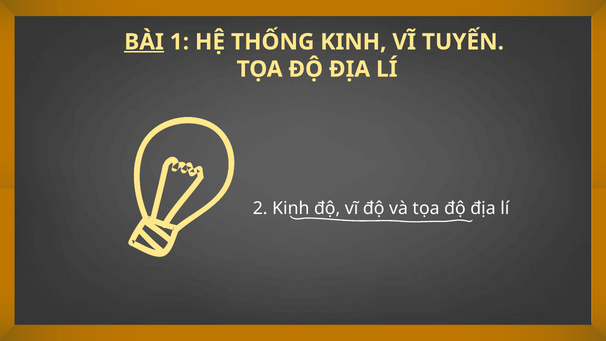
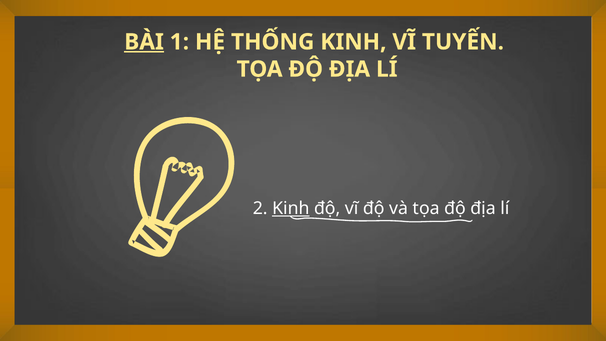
Kinh underline: none -> present (291, 208)
